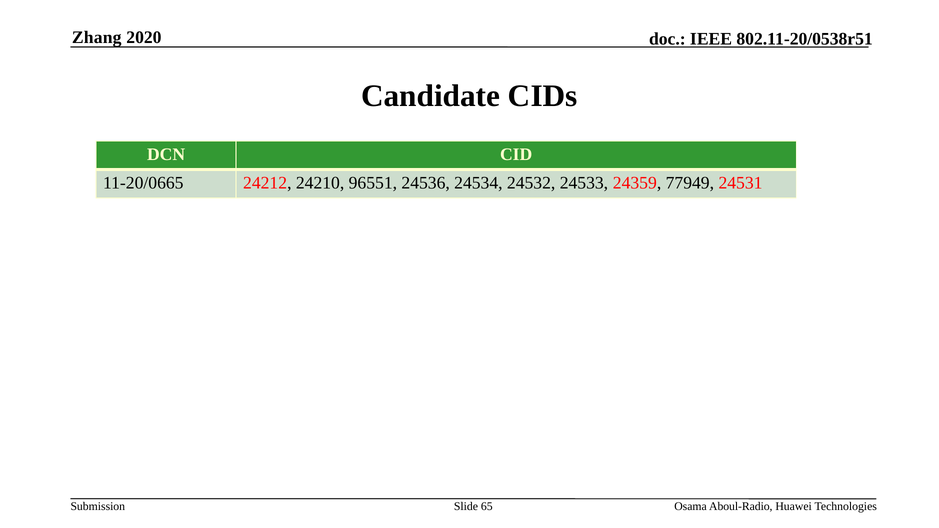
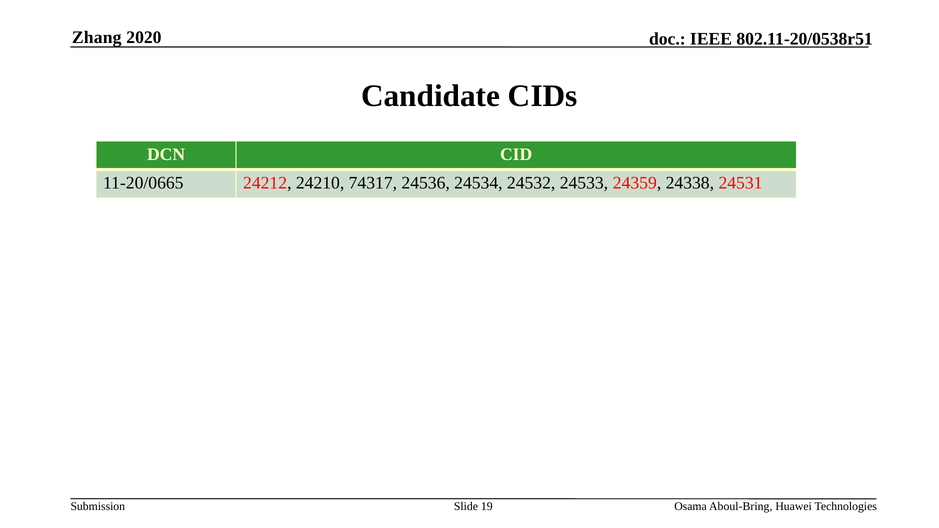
96551: 96551 -> 74317 (373, 183)
77949: 77949 -> 24338 (690, 183)
65: 65 -> 19 (487, 507)
Aboul-Radio: Aboul-Radio -> Aboul-Bring (741, 507)
